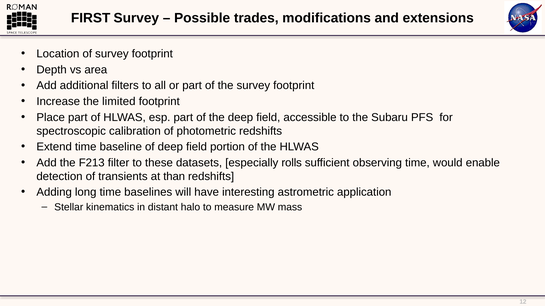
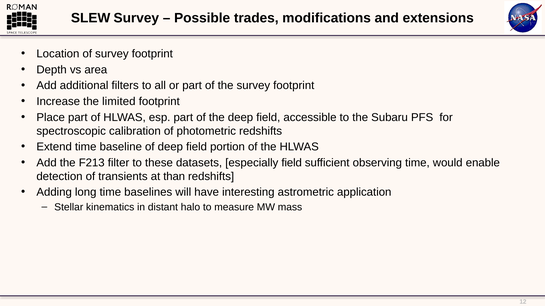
FIRST: FIRST -> SLEW (91, 18)
especially rolls: rolls -> field (292, 163)
